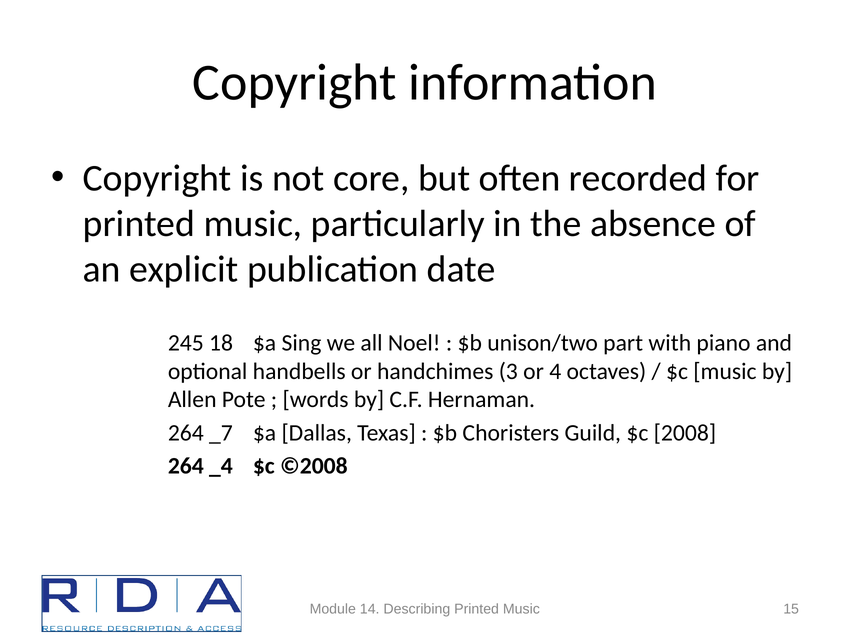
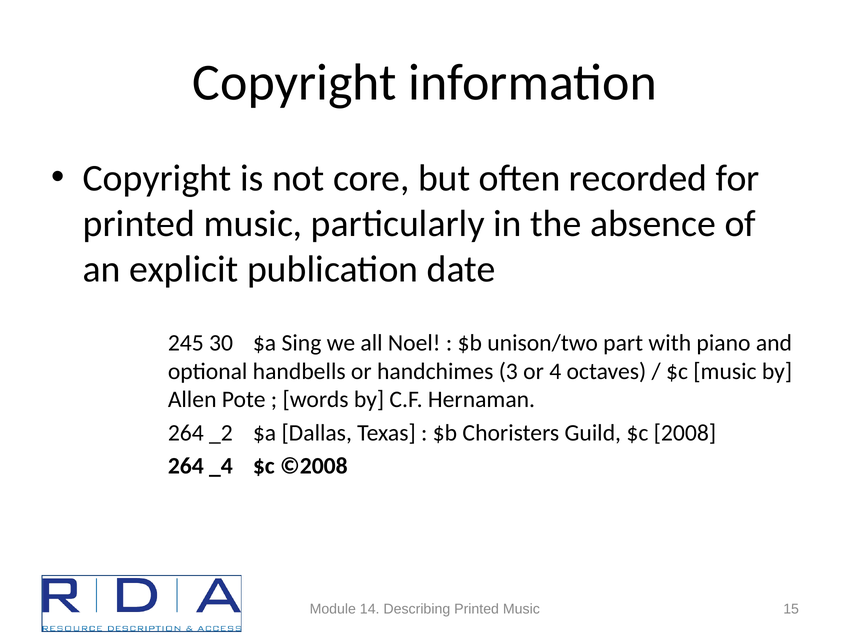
18: 18 -> 30 (221, 343)
_7: _7 -> _2 (221, 432)
